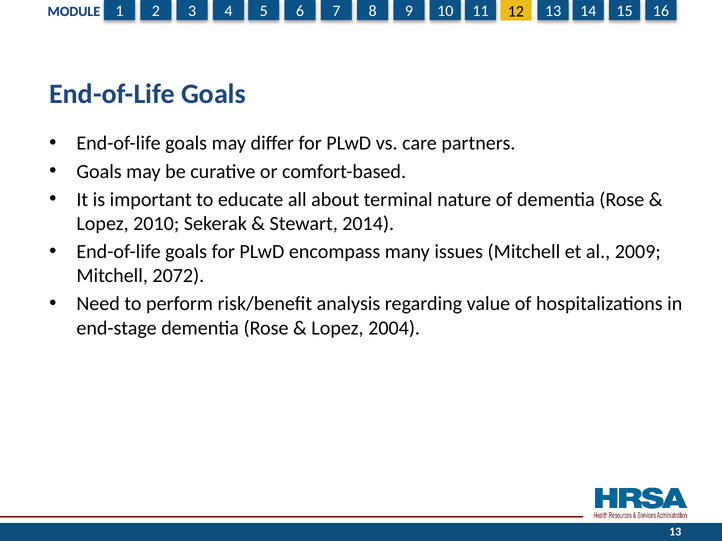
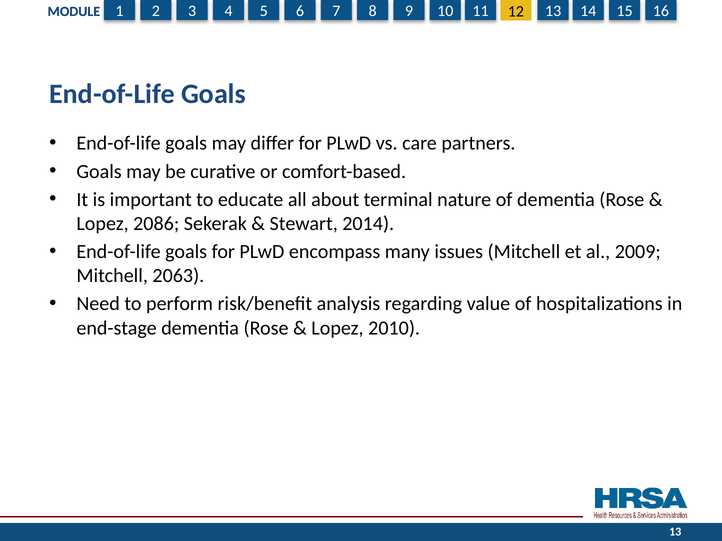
2010: 2010 -> 2086 (156, 224)
2072: 2072 -> 2063 (178, 276)
2004: 2004 -> 2010 (394, 328)
